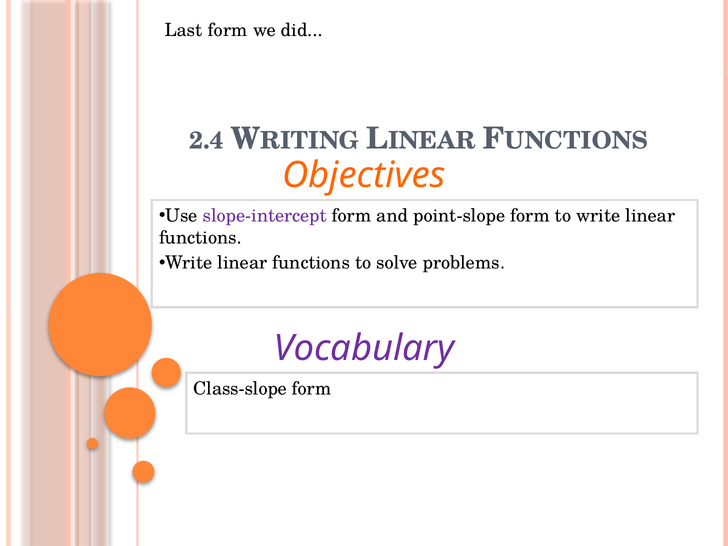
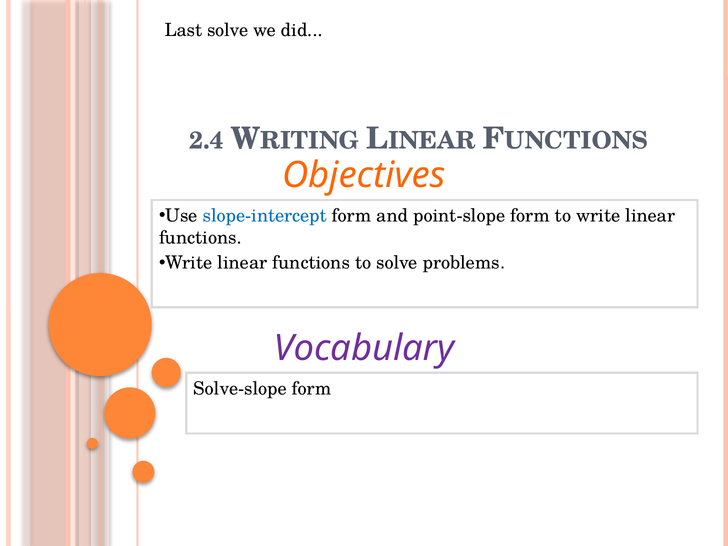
Last form: form -> solve (228, 30)
slope-intercept colour: purple -> blue (265, 216)
Class-slope: Class-slope -> Solve-slope (240, 389)
